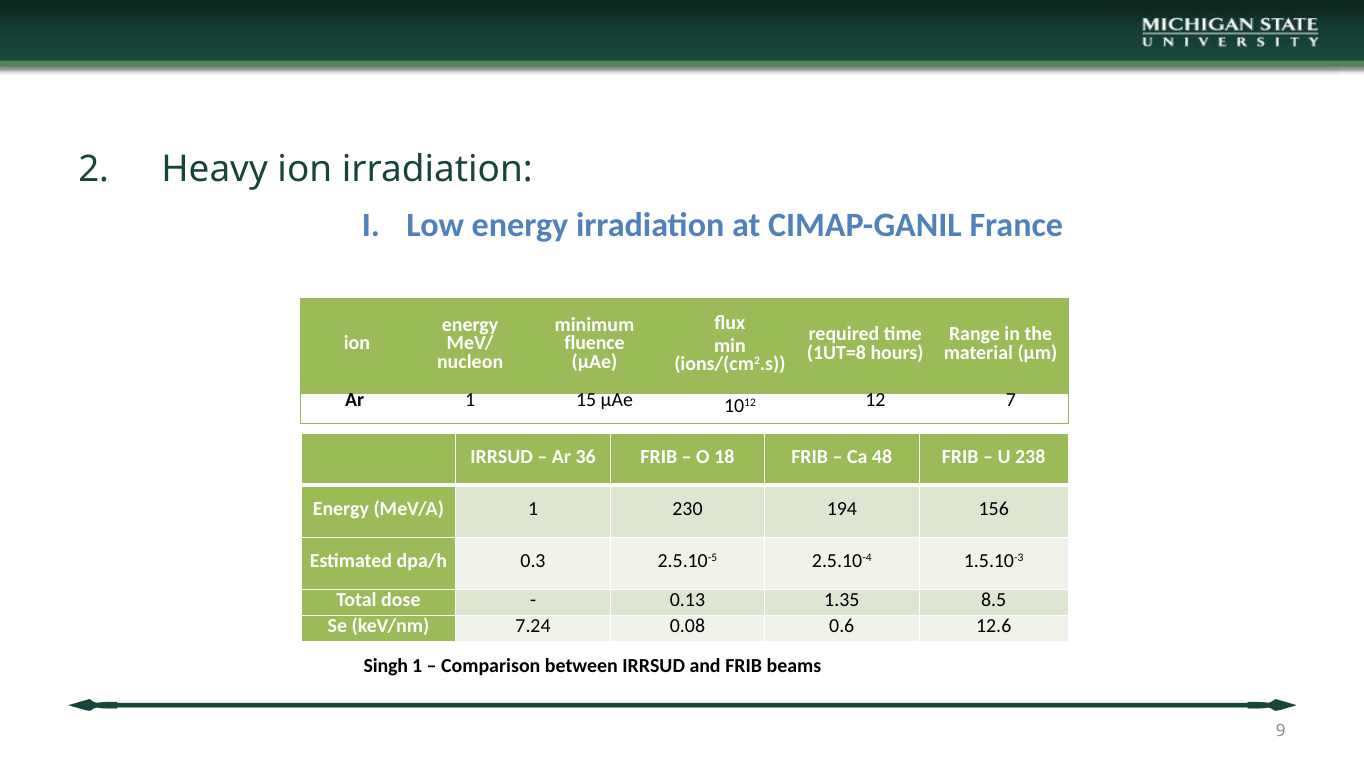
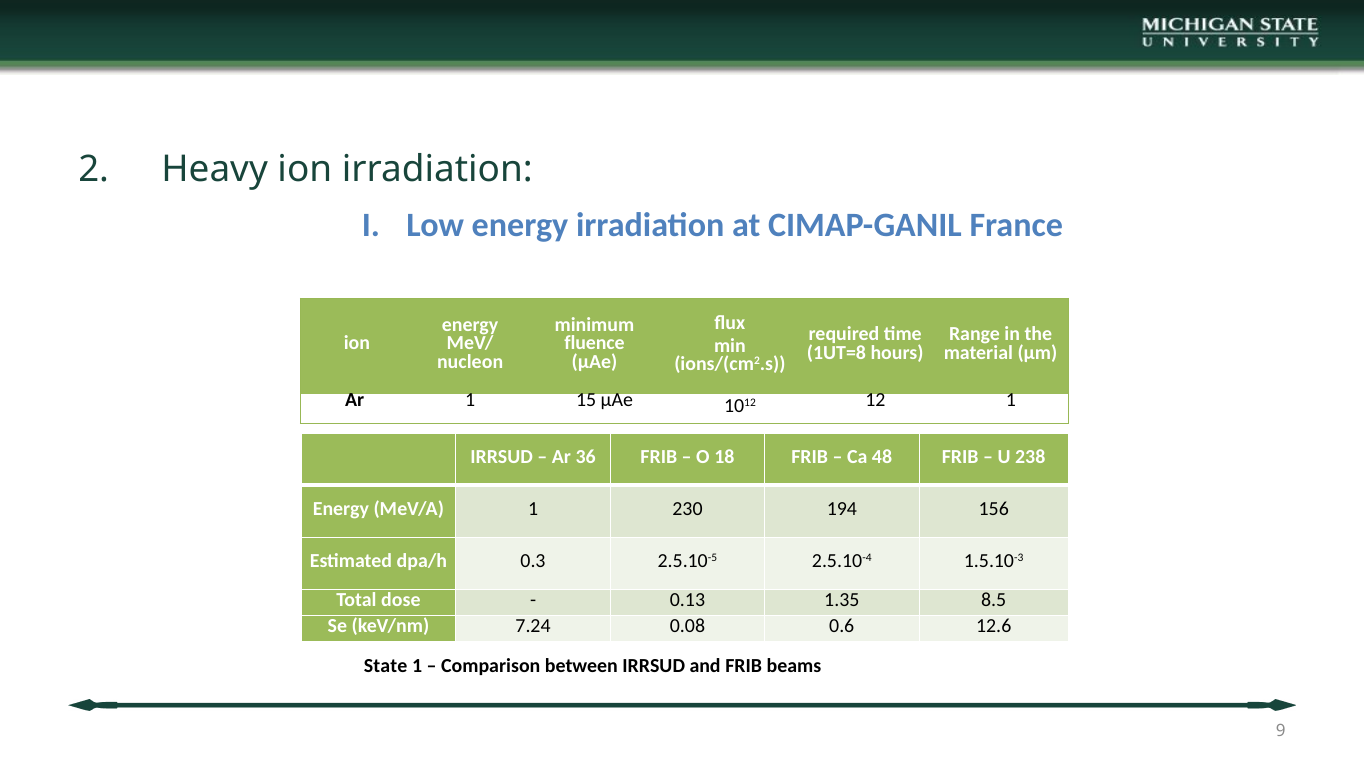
12 7: 7 -> 1 (1011, 400)
Singh: Singh -> State (386, 666)
